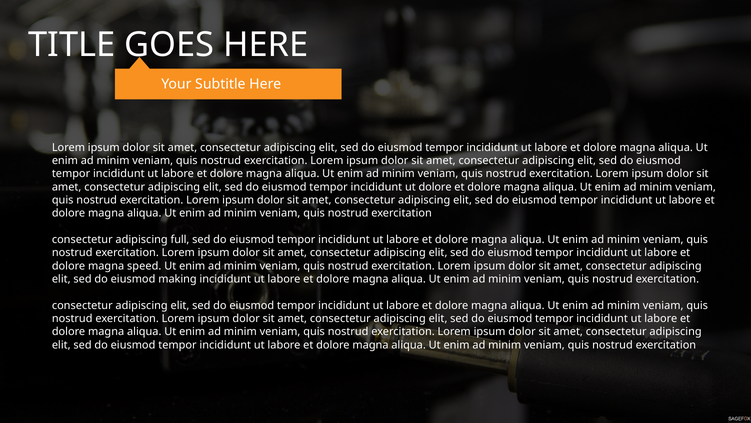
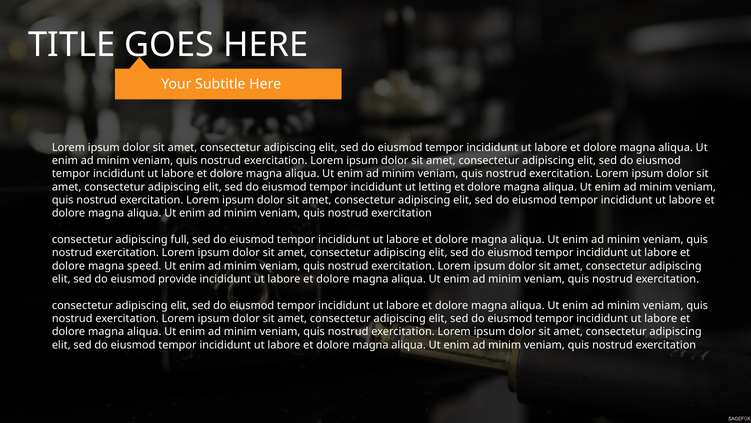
ut dolore: dolore -> letting (435, 187)
making: making -> provide (178, 279)
